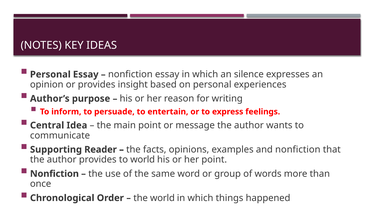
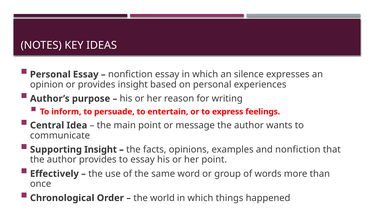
Supporting Reader: Reader -> Insight (101, 150)
to world: world -> essay (143, 160)
Nonfiction: Nonfiction -> Effectively (54, 174)
